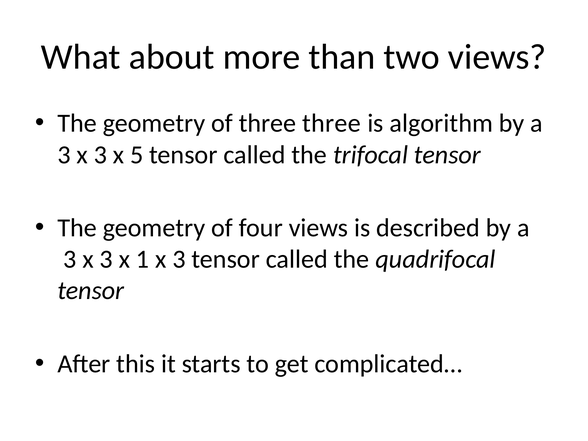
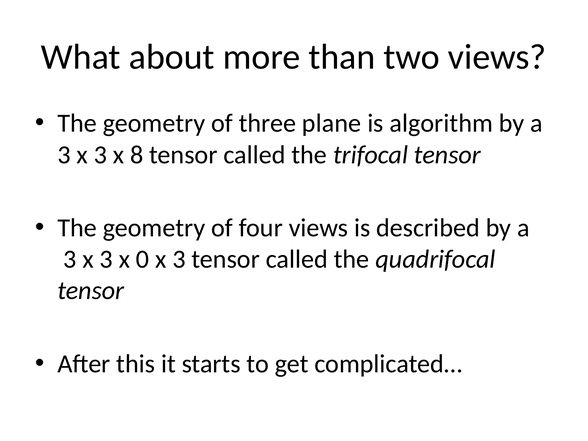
three three: three -> plane (332, 123)
5: 5 -> 8 (137, 155)
1: 1 -> 0 (143, 259)
